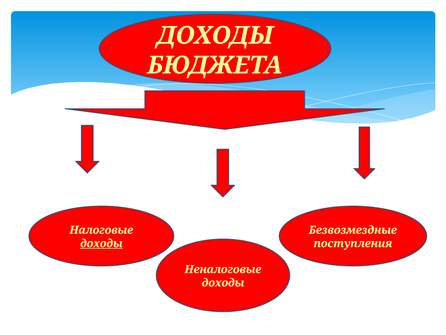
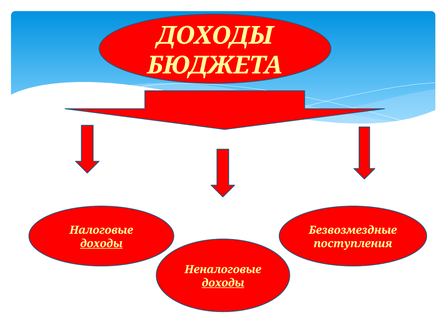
доходы underline: none -> present (223, 282)
